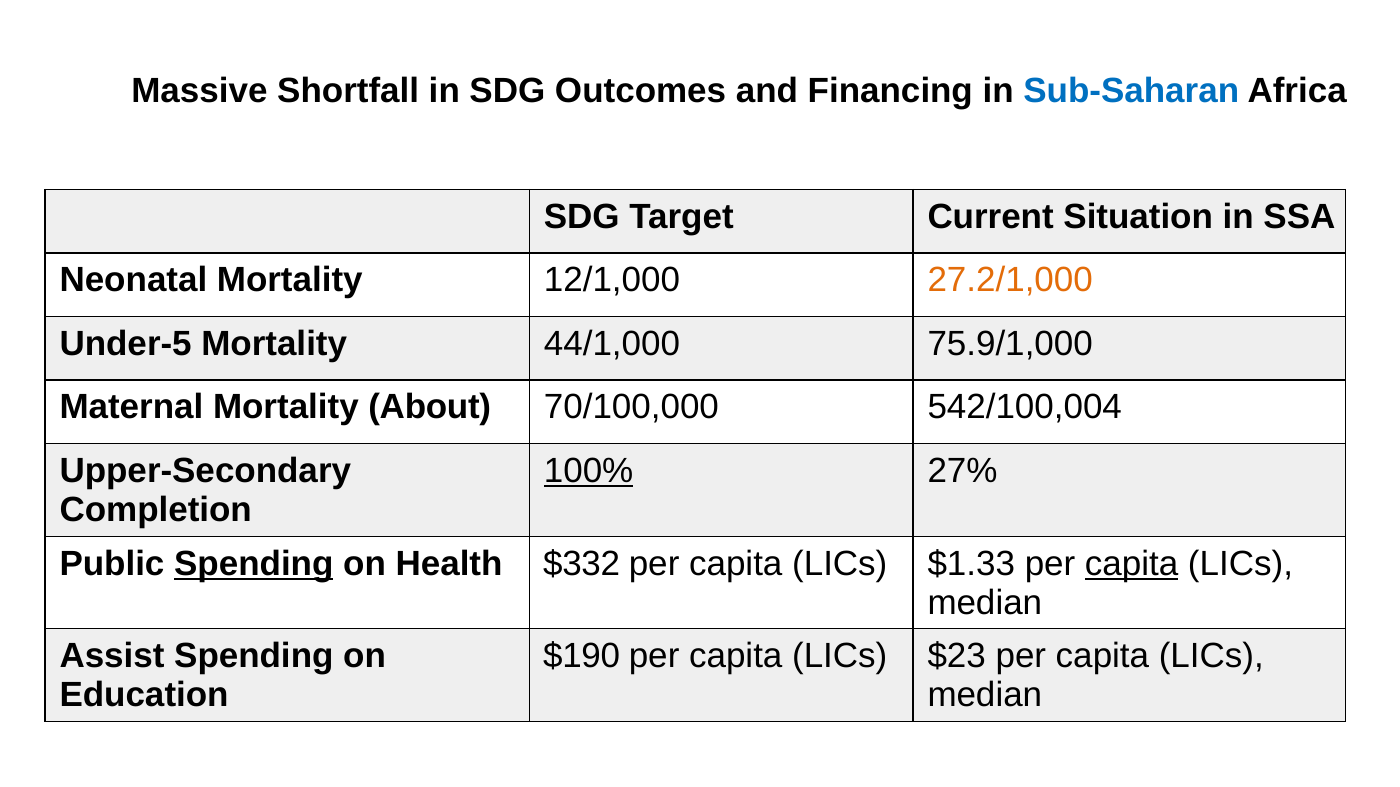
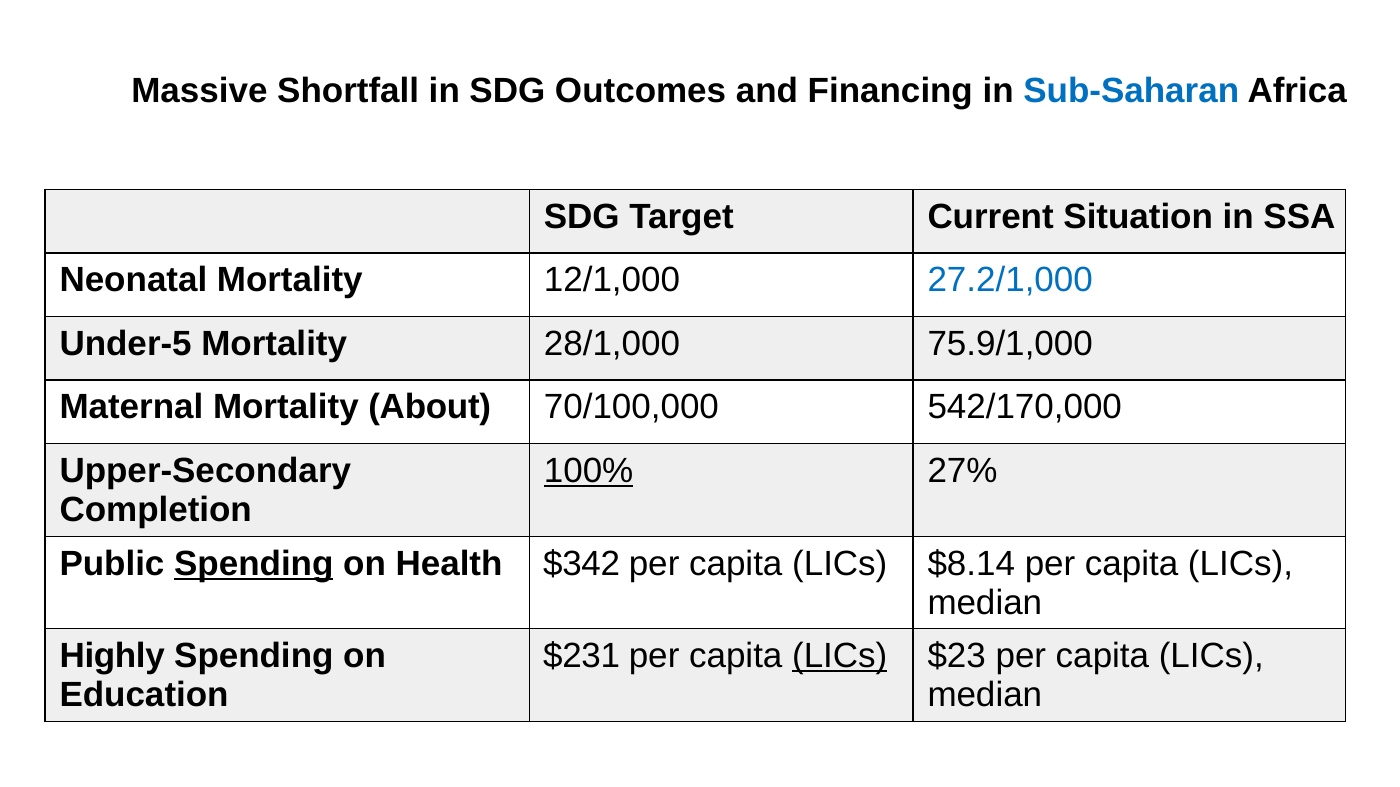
27.2/1,000 colour: orange -> blue (1010, 281)
44/1,000: 44/1,000 -> 28/1,000 (612, 344)
542/100,004: 542/100,004 -> 542/170,000 (1025, 408)
$332: $332 -> $342 (582, 564)
$1.33: $1.33 -> $8.14 (971, 564)
capita underline: present -> none (1132, 564)
Assist: Assist -> Highly (112, 657)
$190: $190 -> $231 (582, 657)
LICs underline: none -> present (840, 657)
